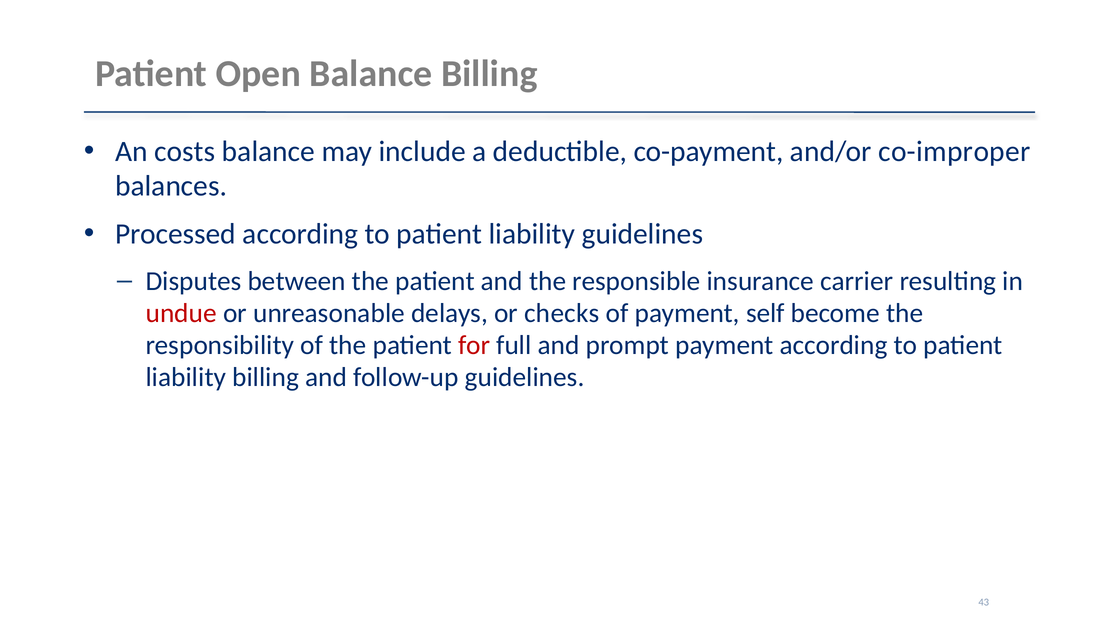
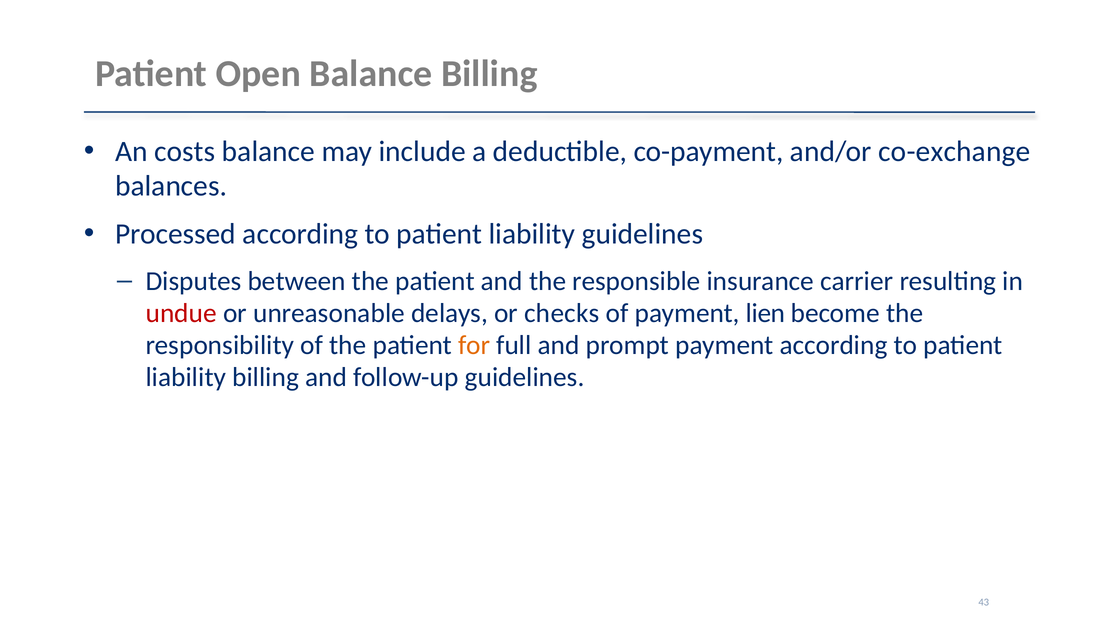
co-improper: co-improper -> co-exchange (954, 152)
self: self -> lien (765, 313)
for colour: red -> orange (474, 345)
